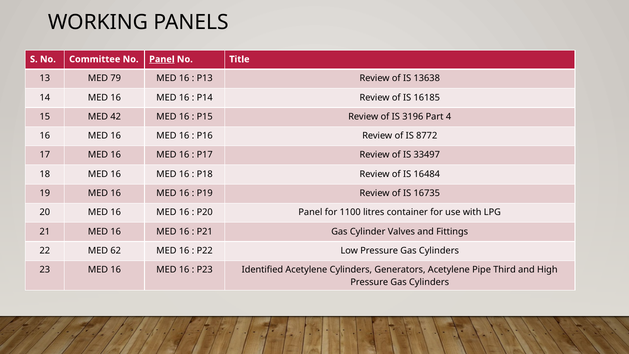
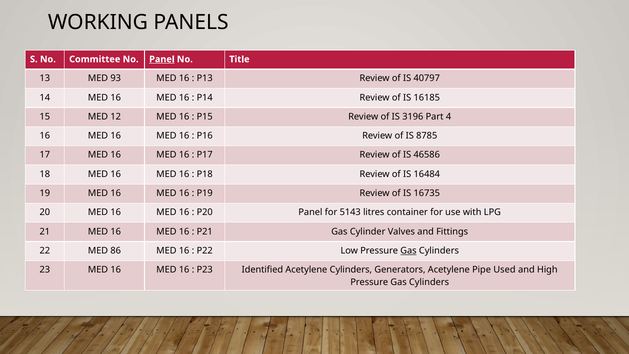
79: 79 -> 93 (116, 78)
13638: 13638 -> 40797 (427, 78)
42: 42 -> 12 (116, 117)
8772: 8772 -> 8785 (427, 136)
33497: 33497 -> 46586 (427, 155)
1100: 1100 -> 5143 (350, 212)
62: 62 -> 86 (116, 251)
Gas underline: none -> present (408, 251)
Third: Third -> Used (504, 270)
